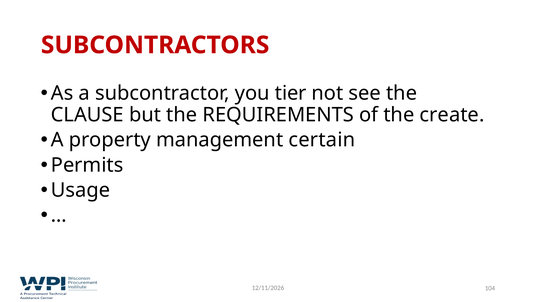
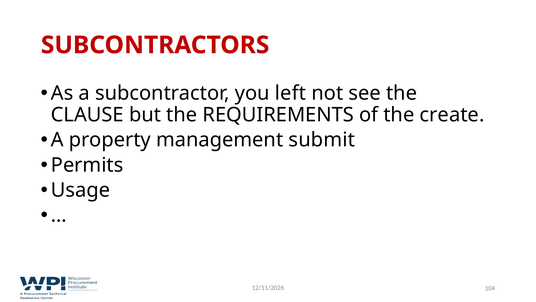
tier: tier -> left (291, 93)
certain: certain -> submit (322, 140)
